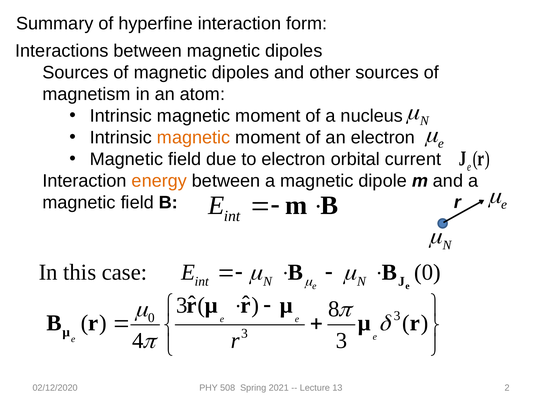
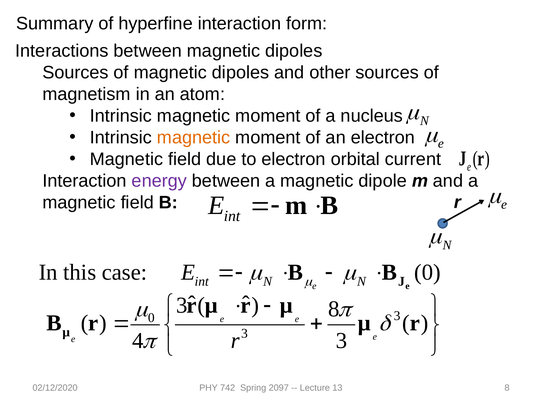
energy colour: orange -> purple (159, 181)
508: 508 -> 742 (228, 388)
2021: 2021 -> 2097 (279, 388)
13 2: 2 -> 8 (507, 388)
